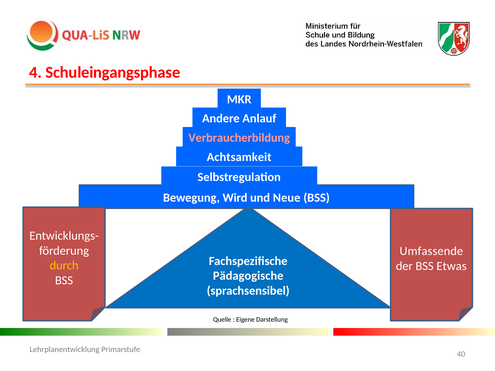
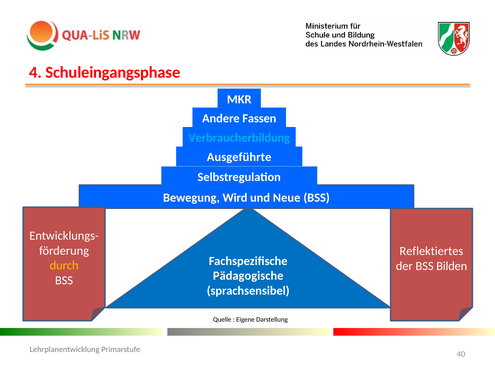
Anlauf: Anlauf -> Fassen (259, 118)
Verbraucherbildung colour: pink -> light blue (239, 138)
Achtsamkeit: Achtsamkeit -> Ausgeführte (239, 157)
Umfassende: Umfassende -> Reflektiertes (431, 251)
Etwas: Etwas -> Bilden (452, 266)
